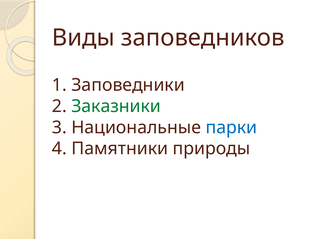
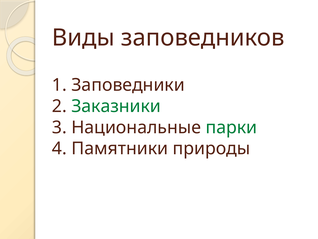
парки colour: blue -> green (231, 127)
